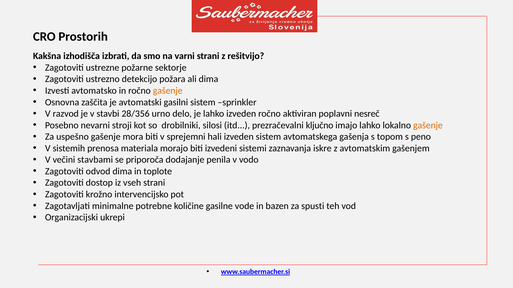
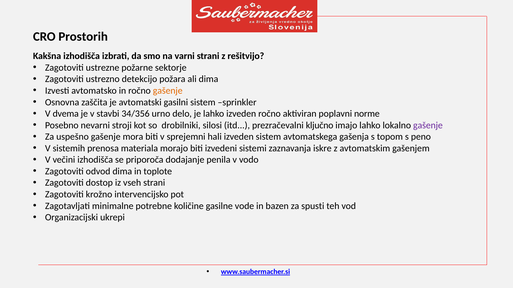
razvod: razvod -> dvema (66, 114)
28/356: 28/356 -> 34/356 (136, 114)
nesreč: nesreč -> norme (367, 114)
gašenje colour: orange -> purple (428, 125)
večini stavbami: stavbami -> izhodišča (95, 160)
